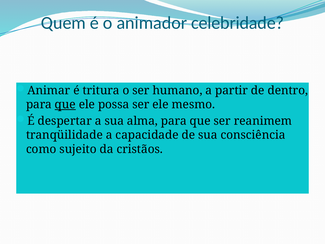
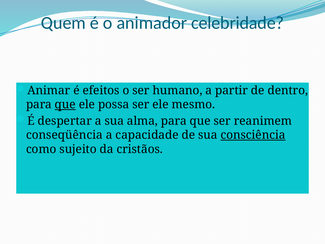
tritura: tritura -> efeitos (101, 90)
tranqüilidade: tranqüilidade -> conseqüência (64, 135)
consciência underline: none -> present (253, 135)
